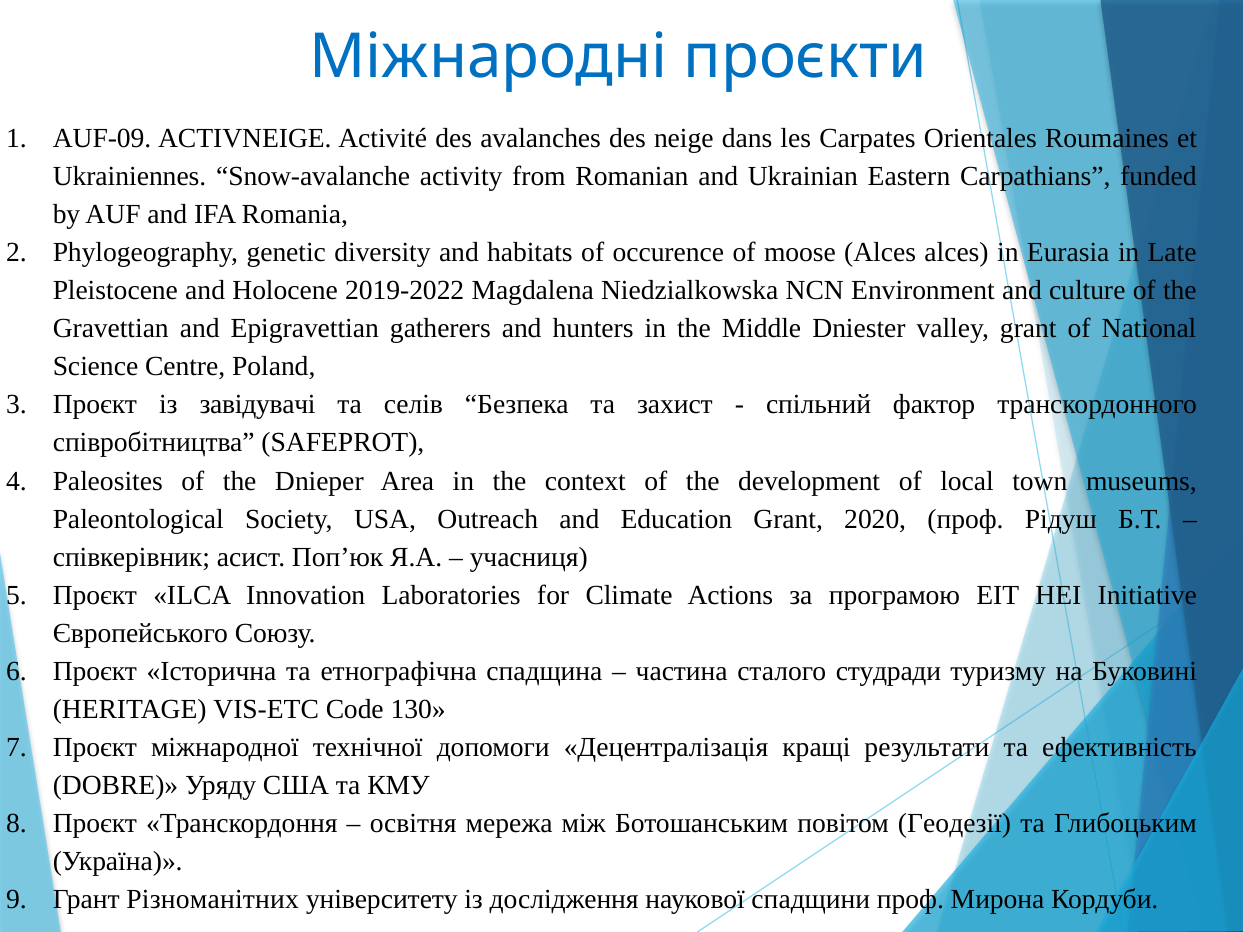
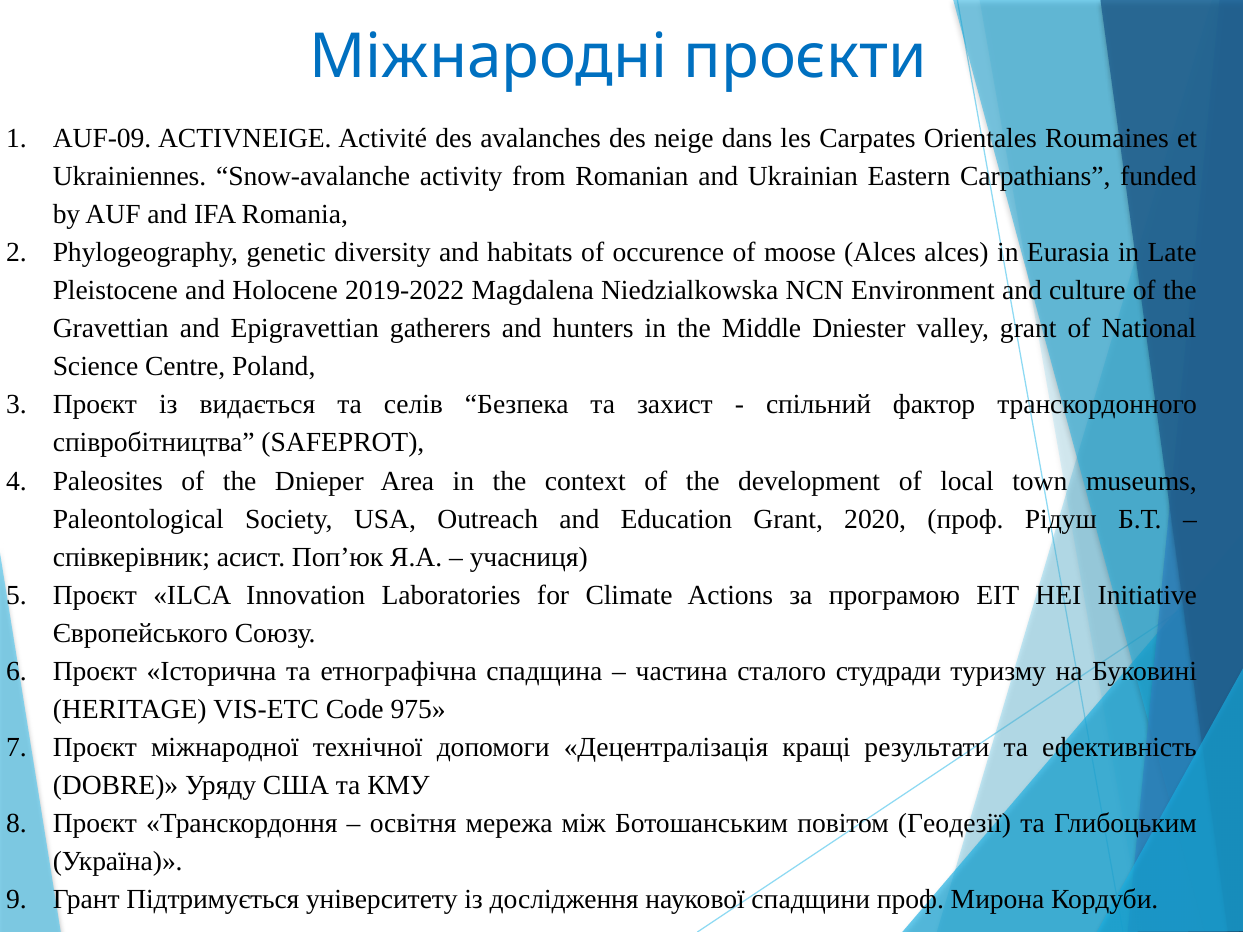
завідувачі: завідувачі -> видається (257, 405)
130: 130 -> 975 (418, 709)
Різноманітних: Різноманітних -> Підтримується (213, 900)
